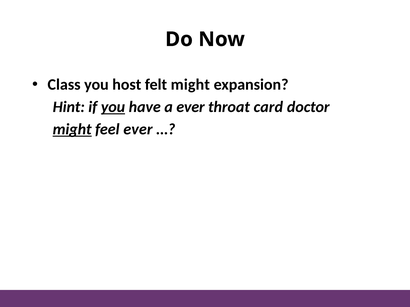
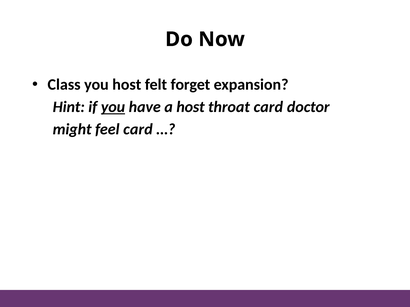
felt might: might -> forget (190, 85)
a ever: ever -> host (191, 107)
might underline: present -> none (72, 130)
feel ever: ever -> card (138, 130)
